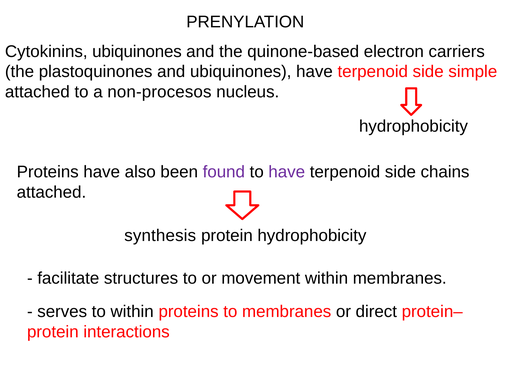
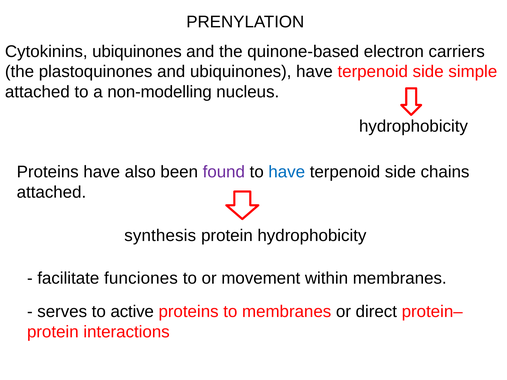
non-procesos: non-procesos -> non-modelling (160, 92)
have colour: purple -> blue (287, 172)
structures: structures -> funciones (141, 278)
to within: within -> active (132, 312)
